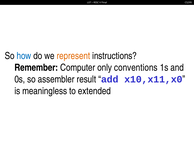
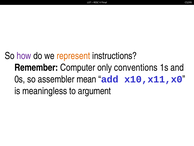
how colour: blue -> purple (24, 56)
result: result -> mean (86, 79)
extended: extended -> argument (94, 91)
